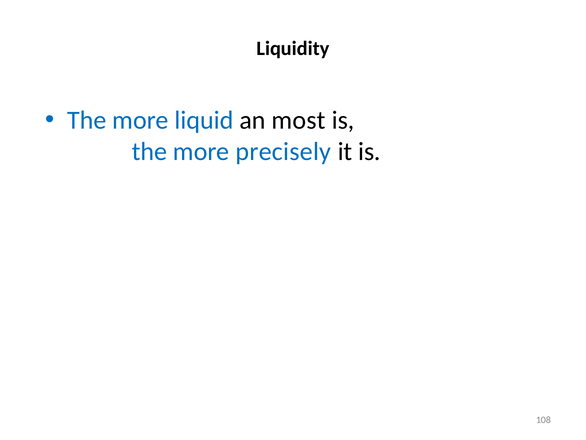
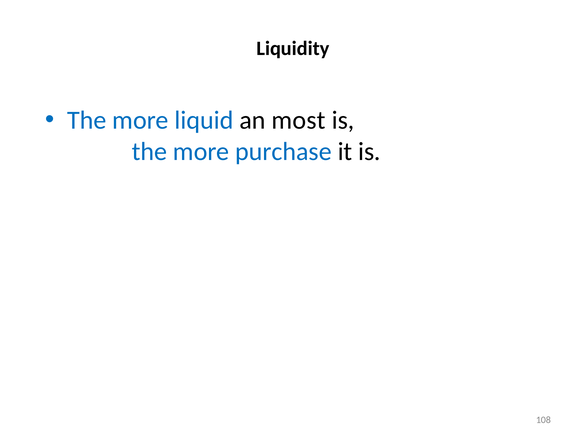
precisely: precisely -> purchase (283, 151)
